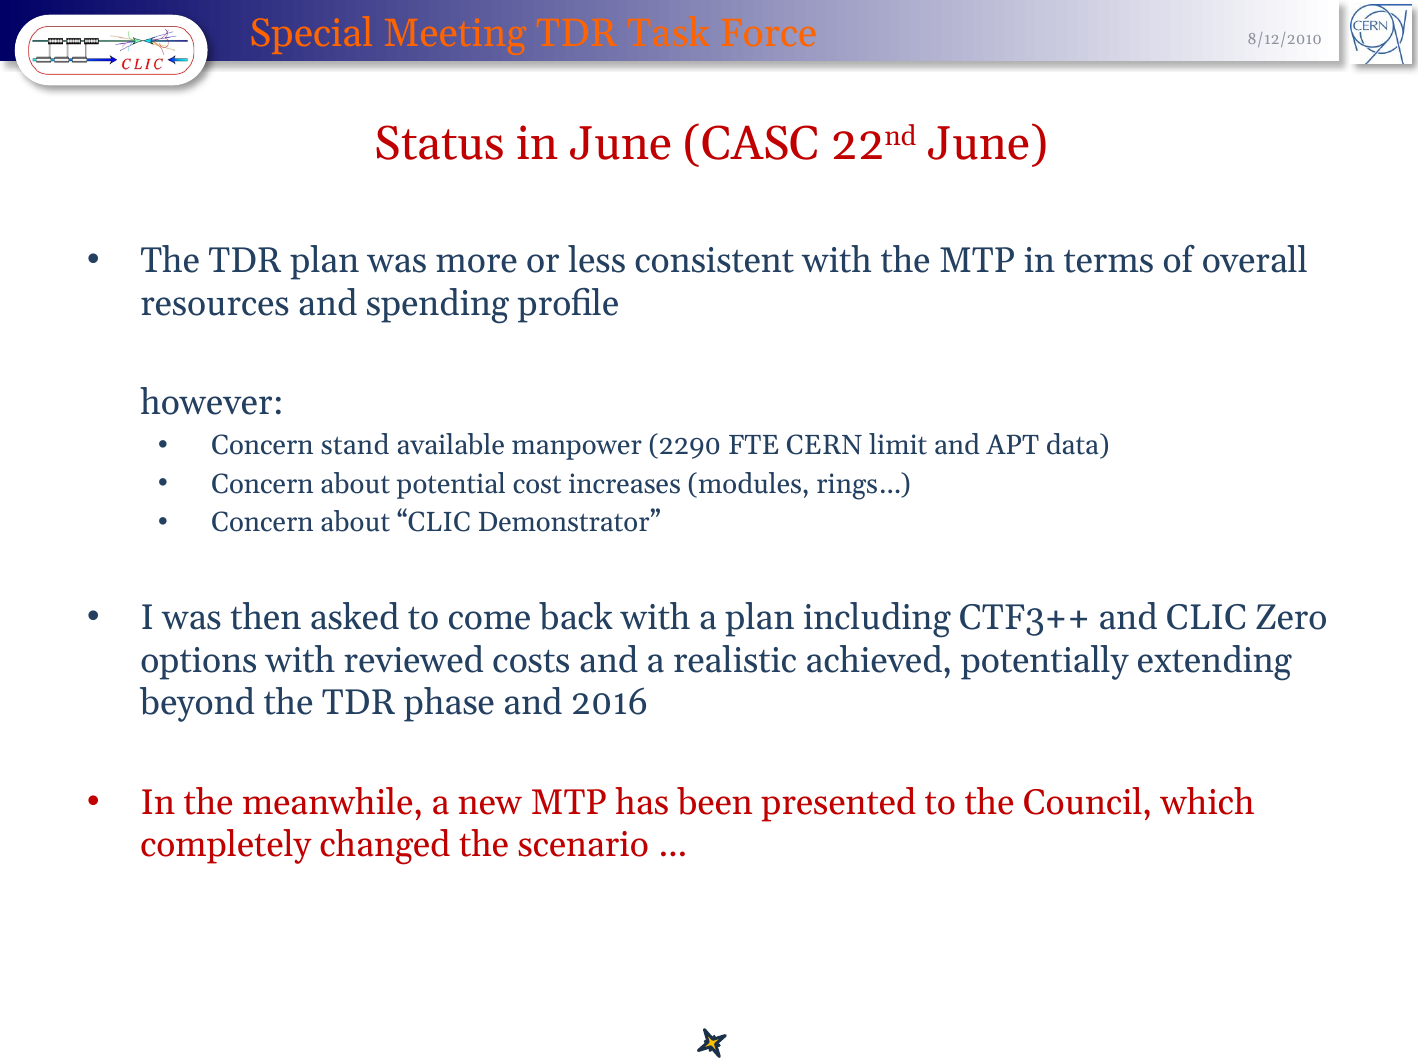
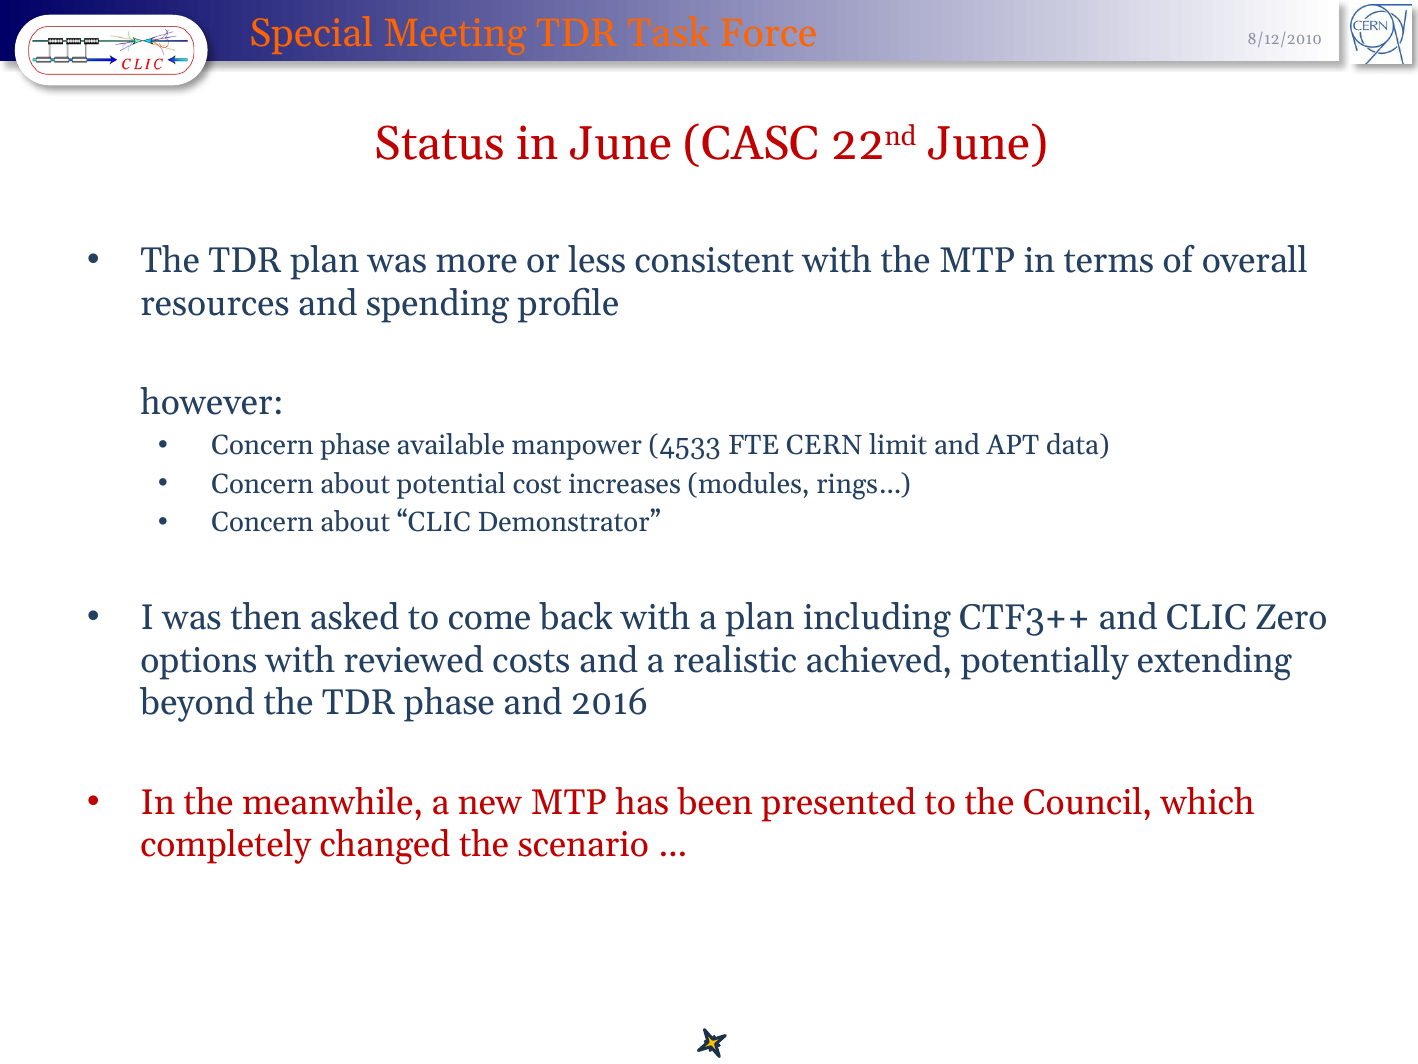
Concern stand: stand -> phase (355, 445)
2290: 2290 -> 4533 (685, 445)
